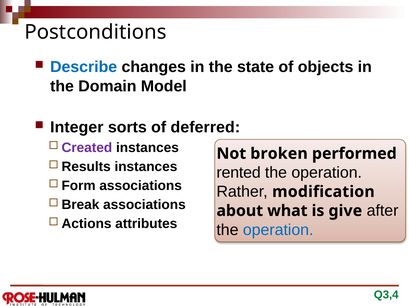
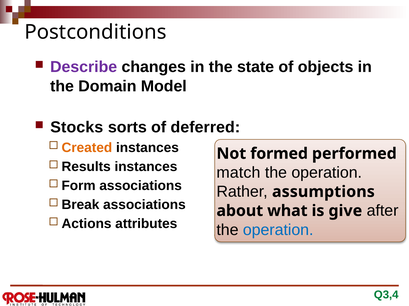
Describe colour: blue -> purple (84, 67)
Integer: Integer -> Stocks (77, 128)
Created colour: purple -> orange (87, 148)
broken: broken -> formed (279, 154)
rented: rented -> match (238, 173)
modification: modification -> assumptions (323, 192)
